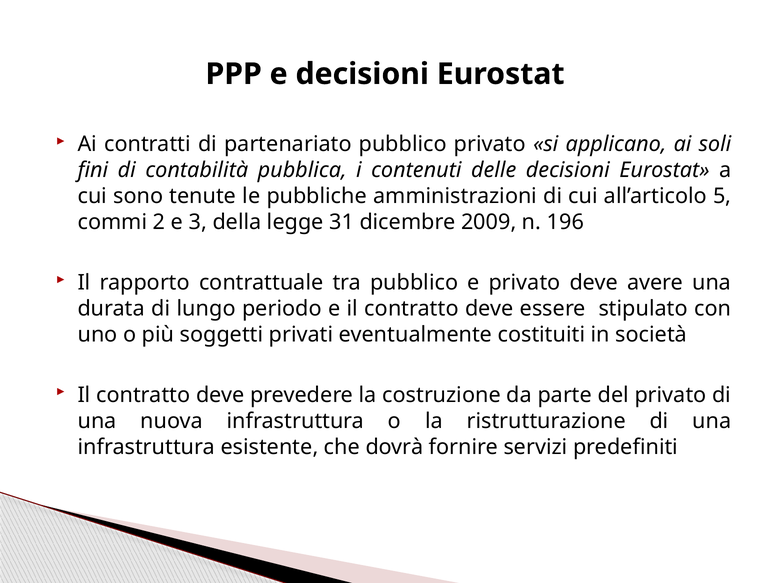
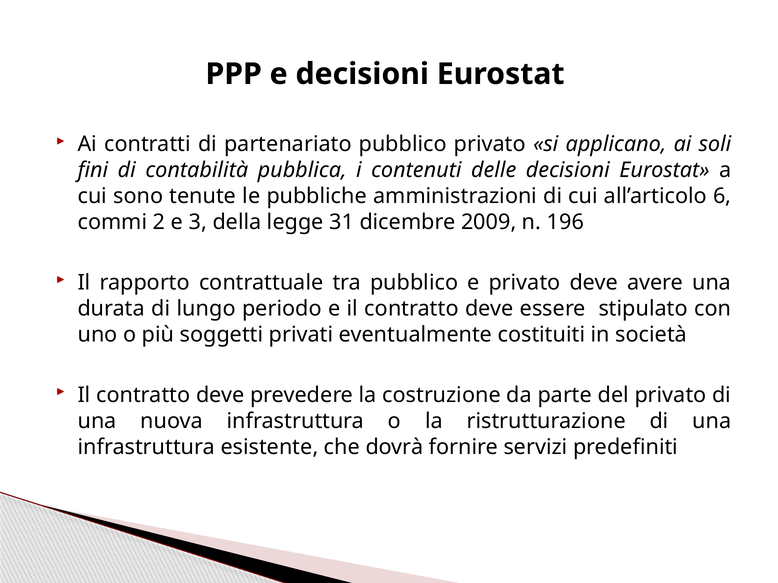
5: 5 -> 6 (722, 196)
